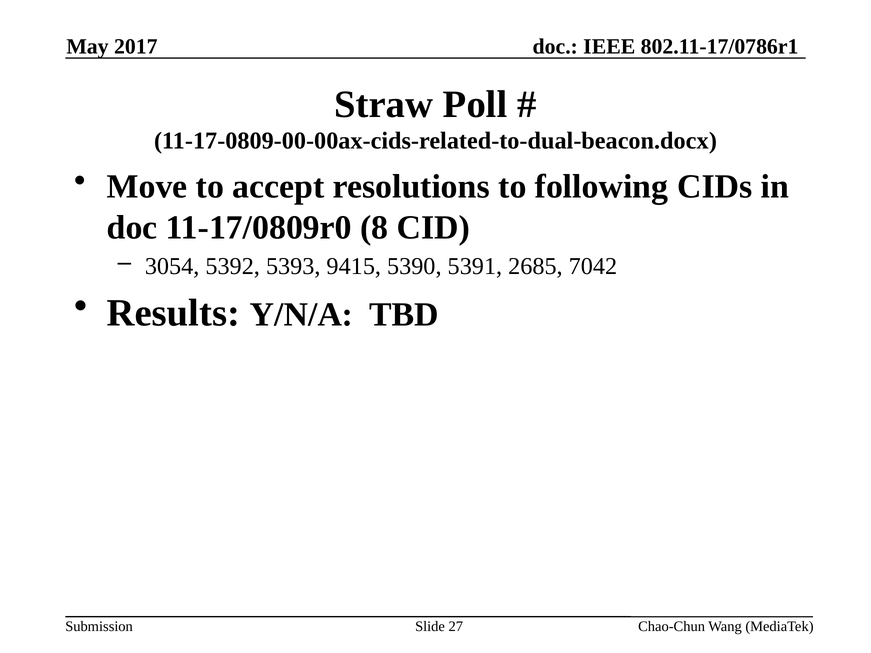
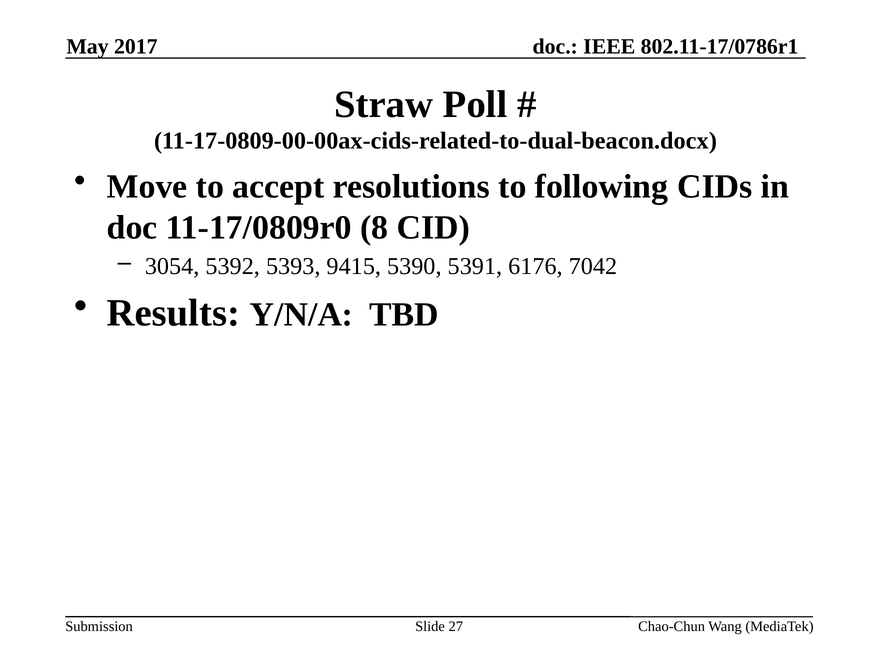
2685: 2685 -> 6176 (535, 266)
